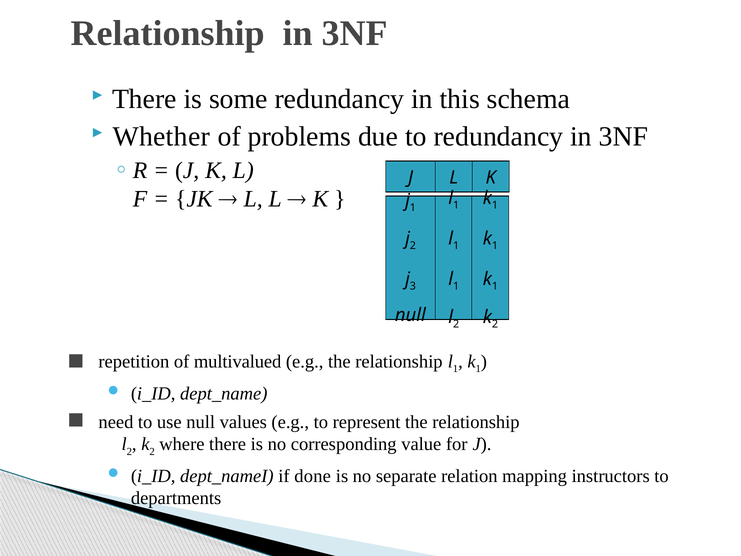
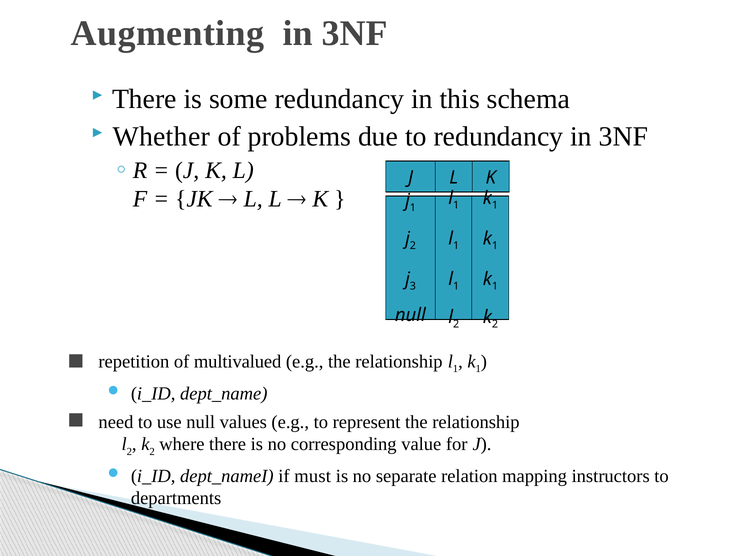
Relationship: Relationship -> Augmenting (168, 33)
done: done -> must (313, 476)
